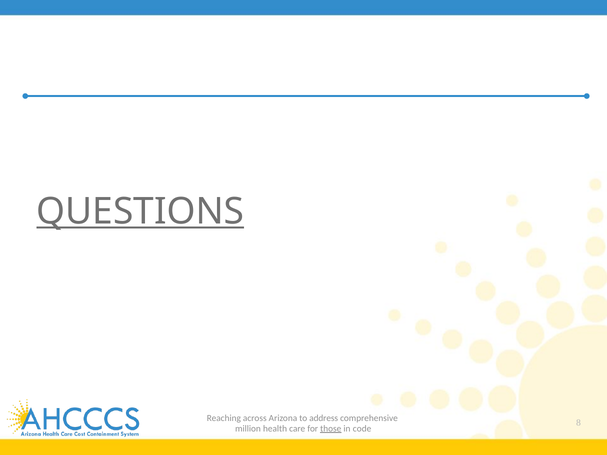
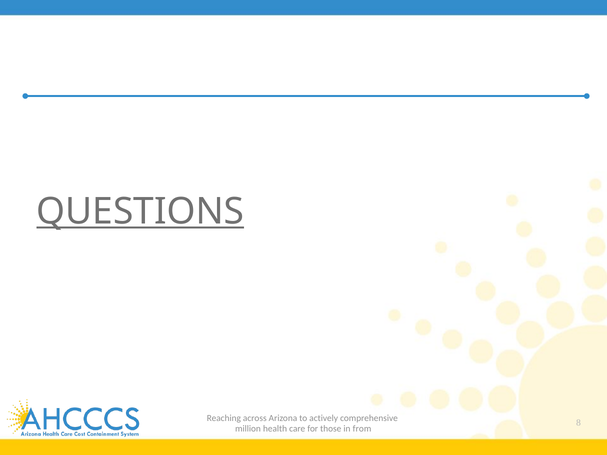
address: address -> actively (324, 419)
those underline: present -> none (331, 429)
code: code -> from (362, 429)
